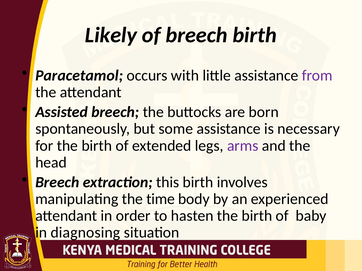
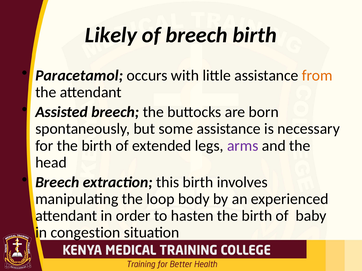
from colour: purple -> orange (317, 76)
time: time -> loop (160, 199)
diagnosing: diagnosing -> congestion (85, 233)
